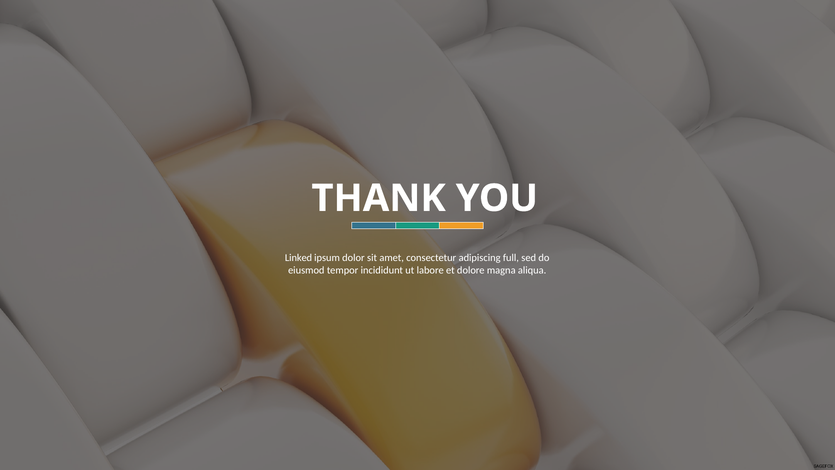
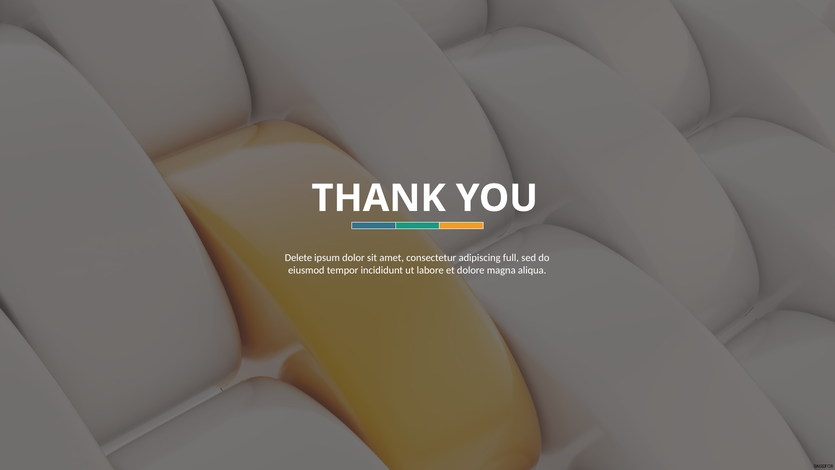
Linked: Linked -> Delete (299, 258)
